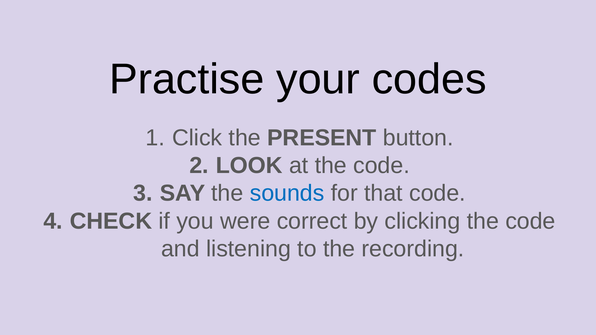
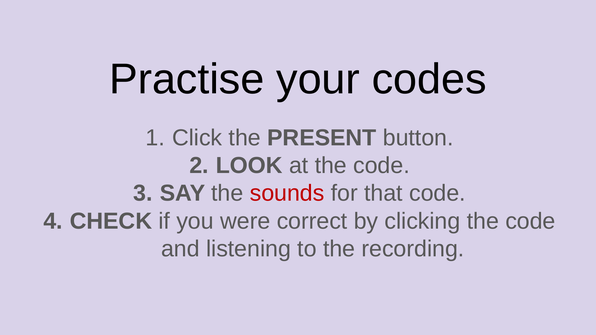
sounds colour: blue -> red (287, 193)
